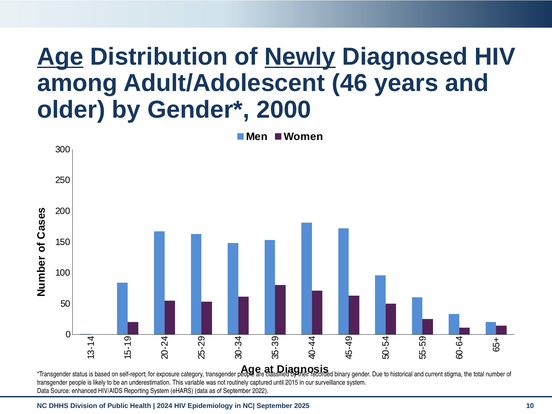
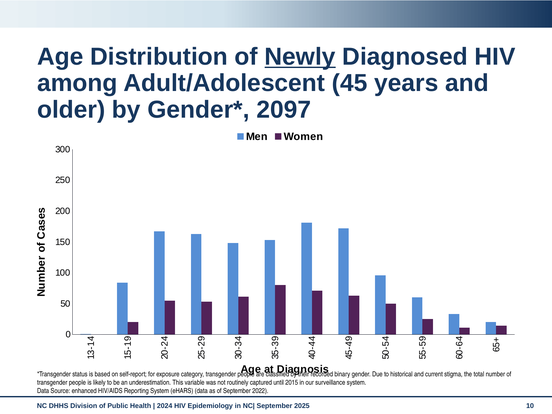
Age underline: present -> none (60, 57)
46: 46 -> 45 (350, 83)
2000: 2000 -> 2097 (284, 110)
